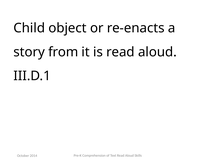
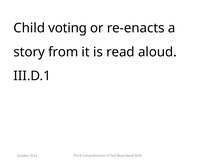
object: object -> voting (68, 28)
